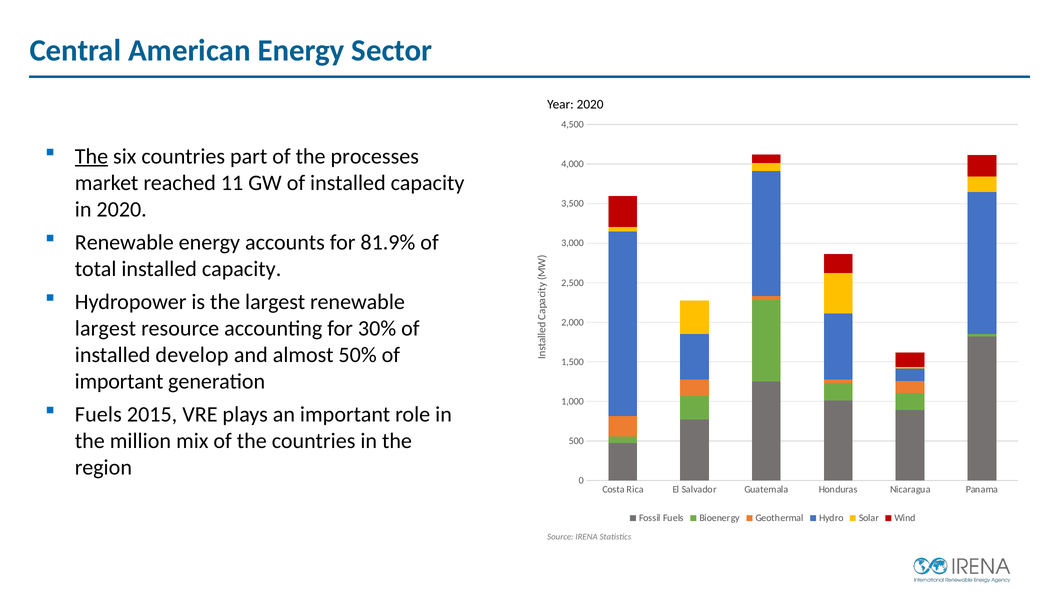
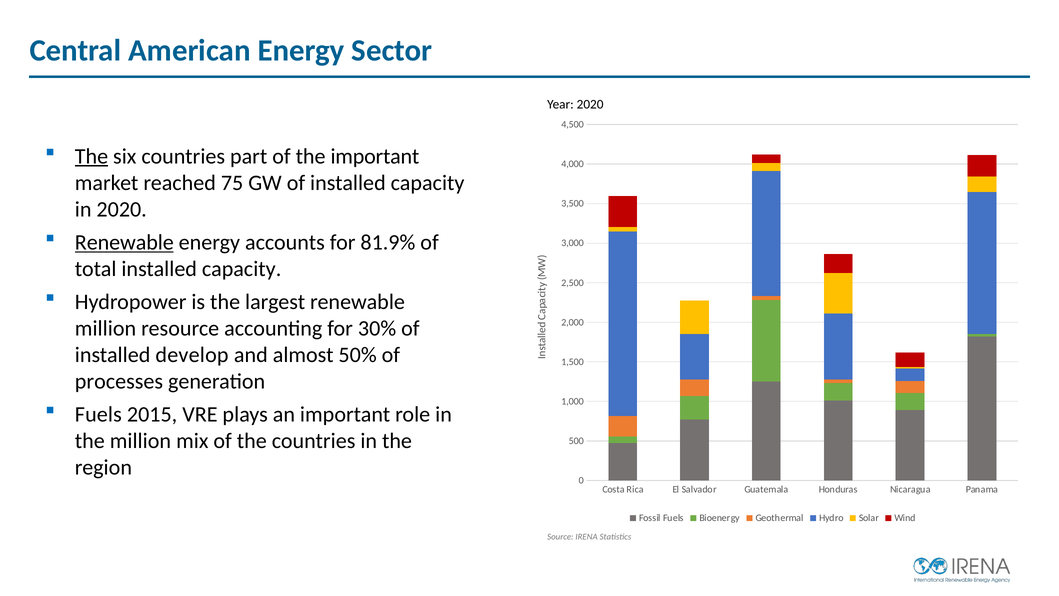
the processes: processes -> important (375, 156)
11: 11 -> 75 (232, 183)
Renewable underline: none -> present (124, 242)
largest: largest -> million (106, 328)
important: important -> processes (119, 381)
